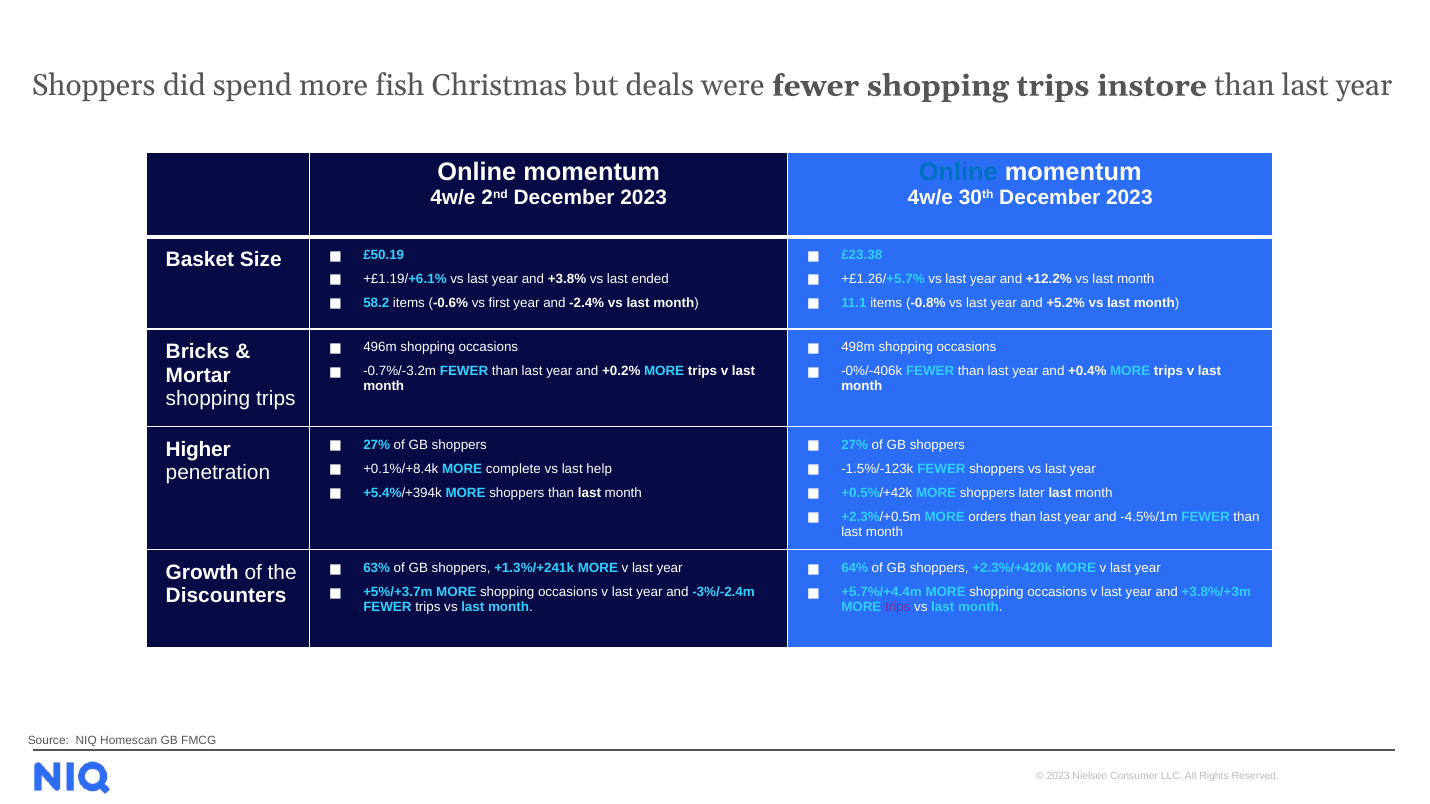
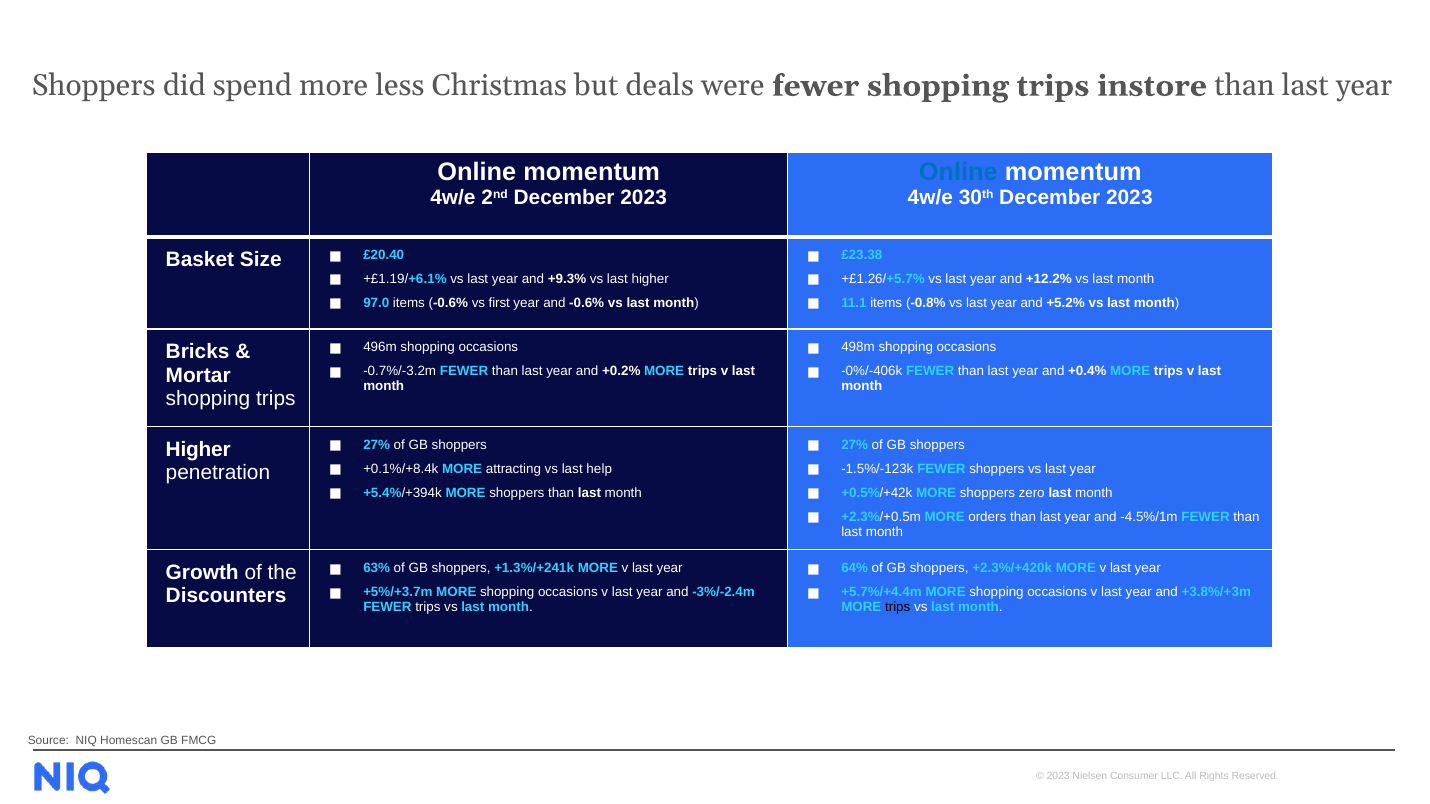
fish: fish -> less (400, 86)
£50.19: £50.19 -> £20.40 (384, 255)
+3.8%: +3.8% -> +9.3% (567, 279)
last ended: ended -> higher (650, 279)
58.2: 58.2 -> 97.0 (376, 303)
and -2.4%: -2.4% -> -0.6% (587, 303)
complete: complete -> attracting (513, 469)
later: later -> zero (1032, 493)
trips colour: purple -> black (898, 608)
